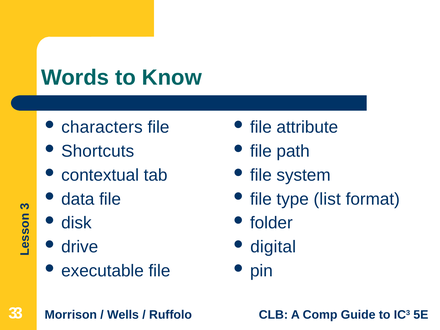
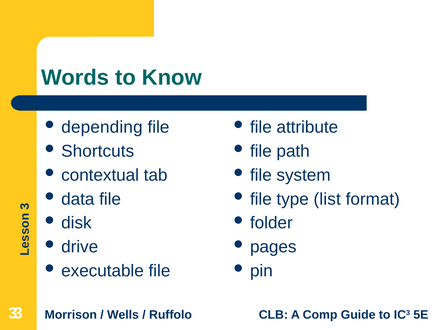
characters: characters -> depending (102, 127)
digital: digital -> pages (273, 247)
